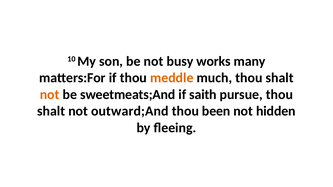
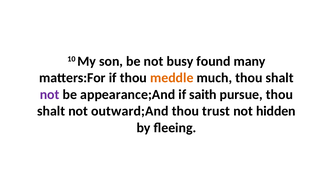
works: works -> found (213, 61)
not colour: orange -> purple (50, 95)
sweetmeats;And: sweetmeats;And -> appearance;And (128, 95)
been: been -> trust (216, 111)
